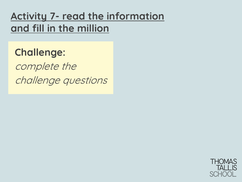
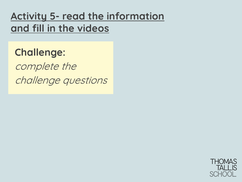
7-: 7- -> 5- (55, 16)
million: million -> videos (93, 28)
